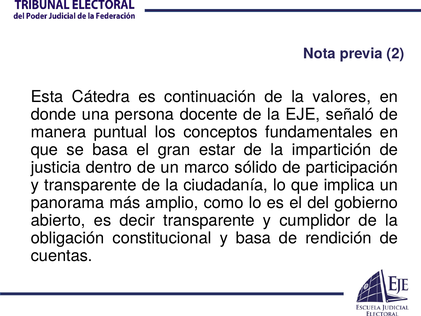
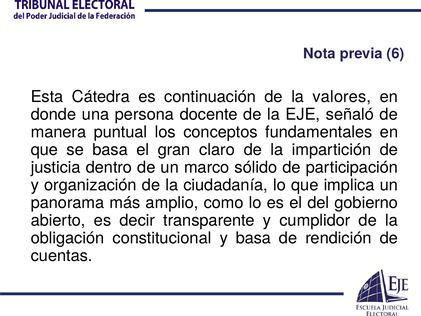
2: 2 -> 6 (395, 54)
estar: estar -> claro (217, 150)
y transparente: transparente -> organización (90, 185)
